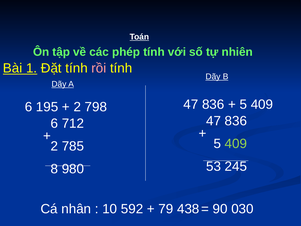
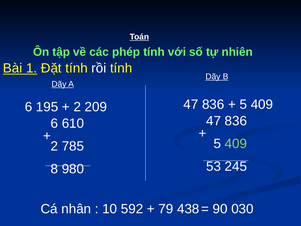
rồi colour: pink -> white (99, 68)
798: 798 -> 209 (96, 107)
712: 712 -> 610 (73, 123)
